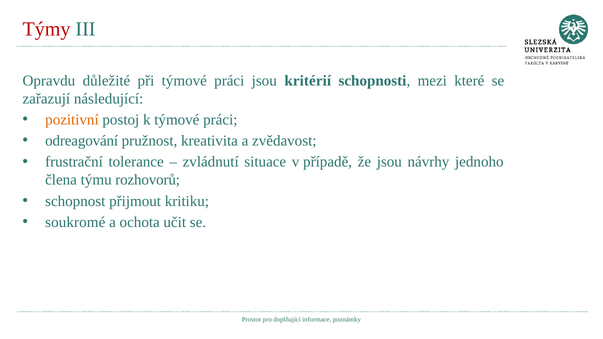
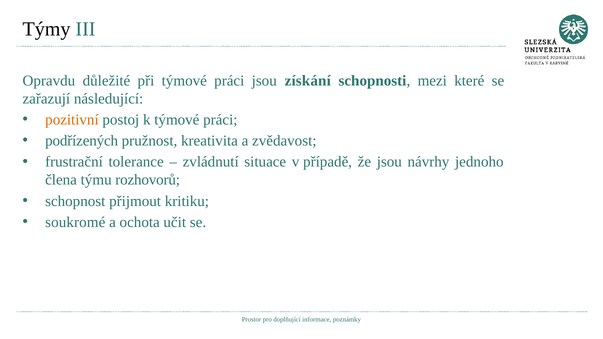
Týmy colour: red -> black (47, 29)
kritérií: kritérií -> získání (308, 81)
odreagování: odreagování -> podřízených (82, 141)
